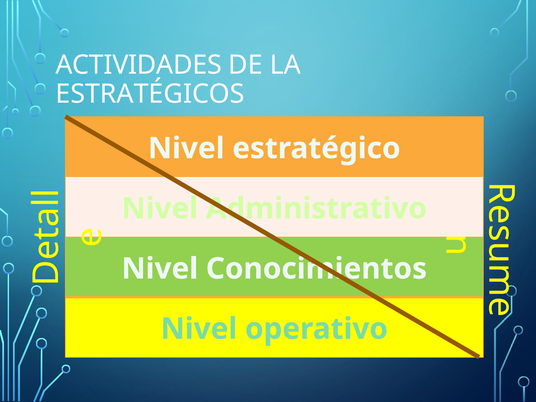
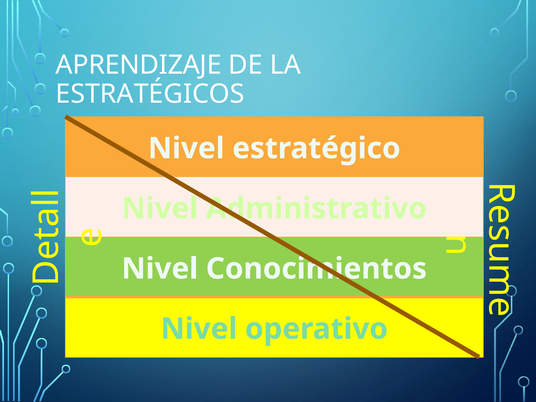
ACTIVIDADES: ACTIVIDADES -> APRENDIZAJE (139, 65)
